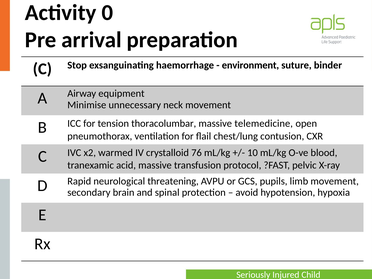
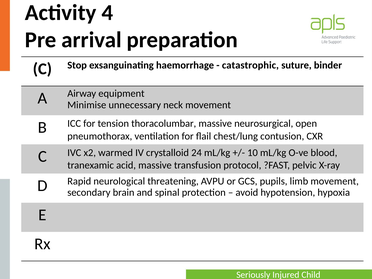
0: 0 -> 4 (107, 13)
environment: environment -> catastrophic (250, 65)
telemedicine: telemedicine -> neurosurgical (264, 123)
76: 76 -> 24 (197, 153)
